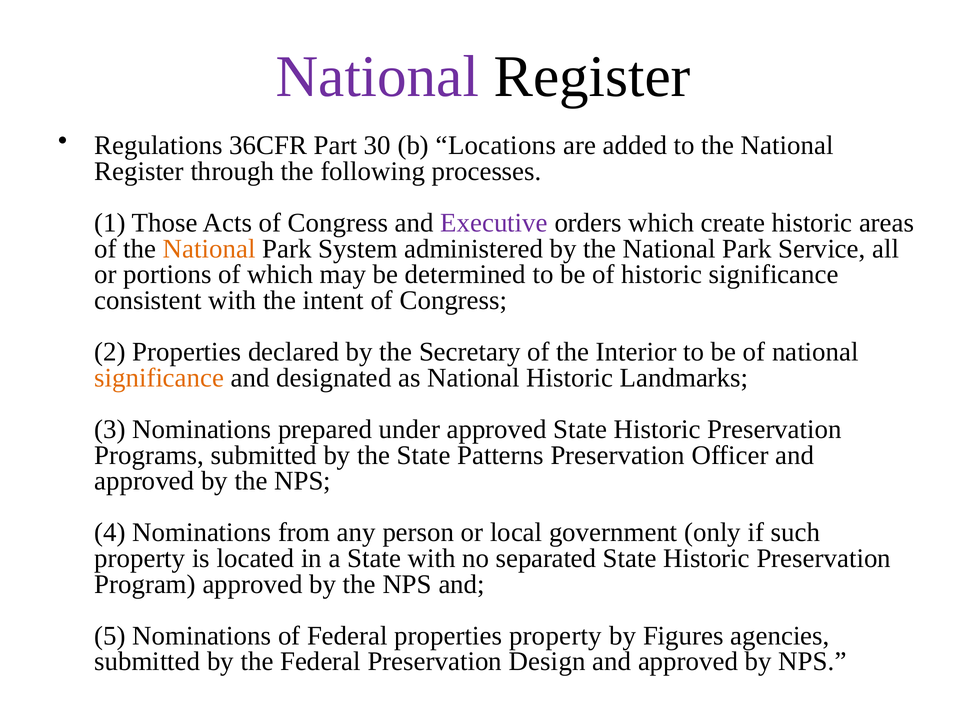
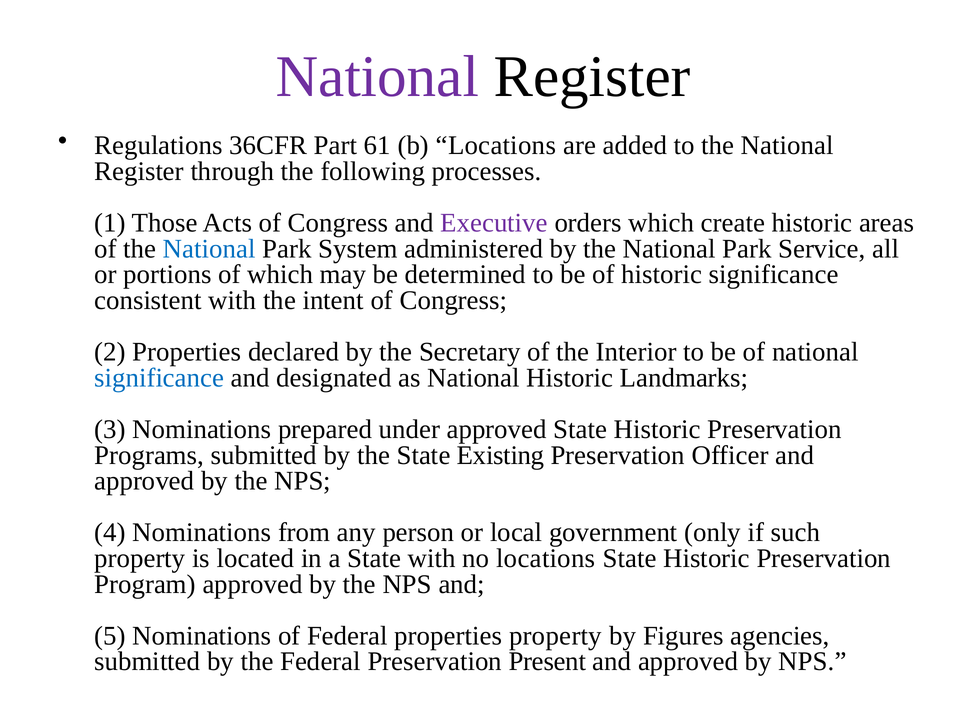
30: 30 -> 61 (377, 146)
National colour: orange -> blue (209, 249)
significance colour: orange -> blue (159, 378)
Patterns: Patterns -> Existing (501, 455)
no separated: separated -> locations (546, 559)
Design: Design -> Present (547, 662)
